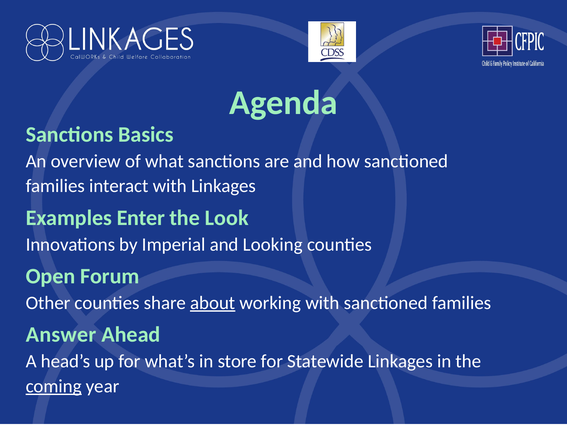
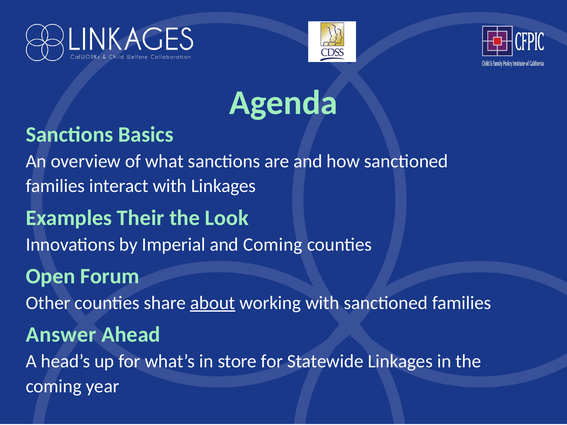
Enter: Enter -> Their (141, 218)
and Looking: Looking -> Coming (273, 245)
coming underline: present -> none (54, 386)
